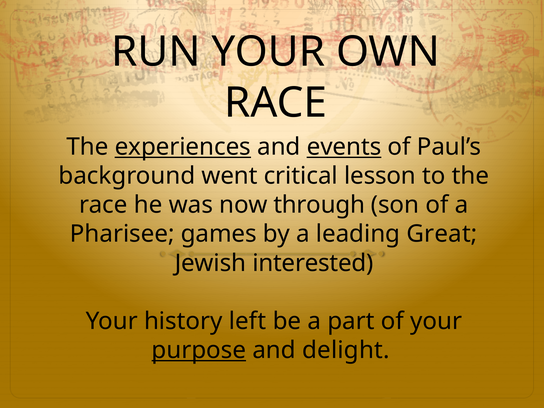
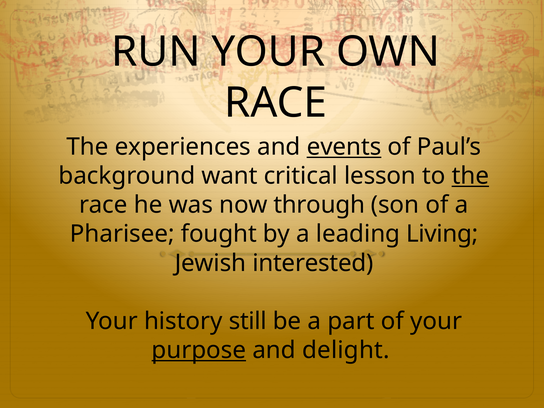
experiences underline: present -> none (183, 147)
went: went -> want (230, 176)
the underline: none -> present (470, 176)
games: games -> fought (219, 234)
Great: Great -> Living (442, 234)
left: left -> still (248, 321)
